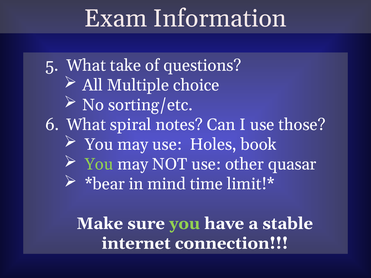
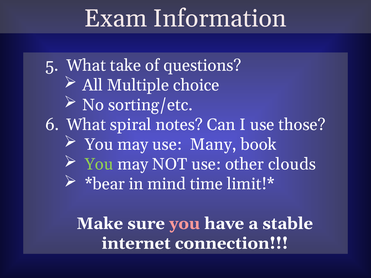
Holes: Holes -> Many (213, 145)
quasar: quasar -> clouds (292, 164)
you colour: light green -> pink (185, 224)
